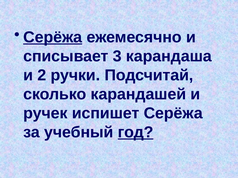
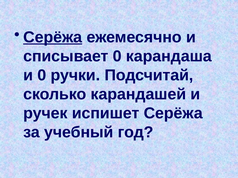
списывает 3: 3 -> 0 (117, 56)
и 2: 2 -> 0 (42, 75)
год underline: present -> none (136, 133)
